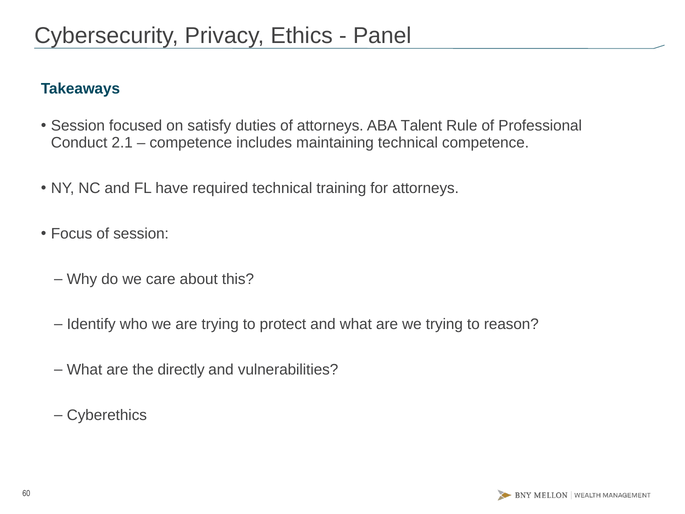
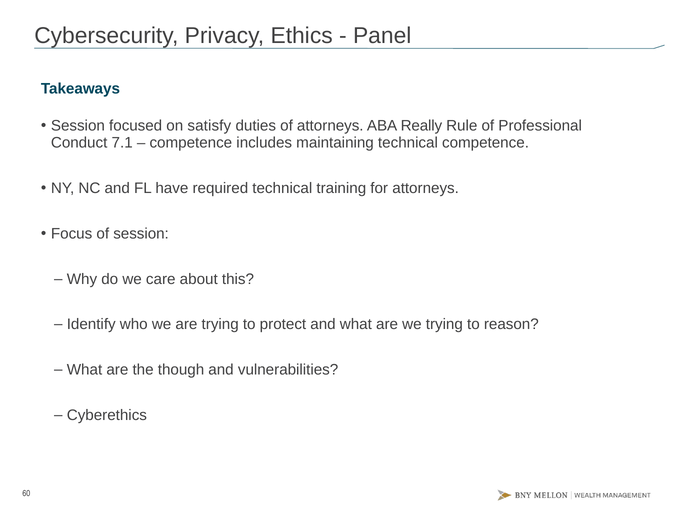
Talent: Talent -> Really (421, 126)
2.1: 2.1 -> 7.1 (122, 143)
directly: directly -> though (181, 370)
